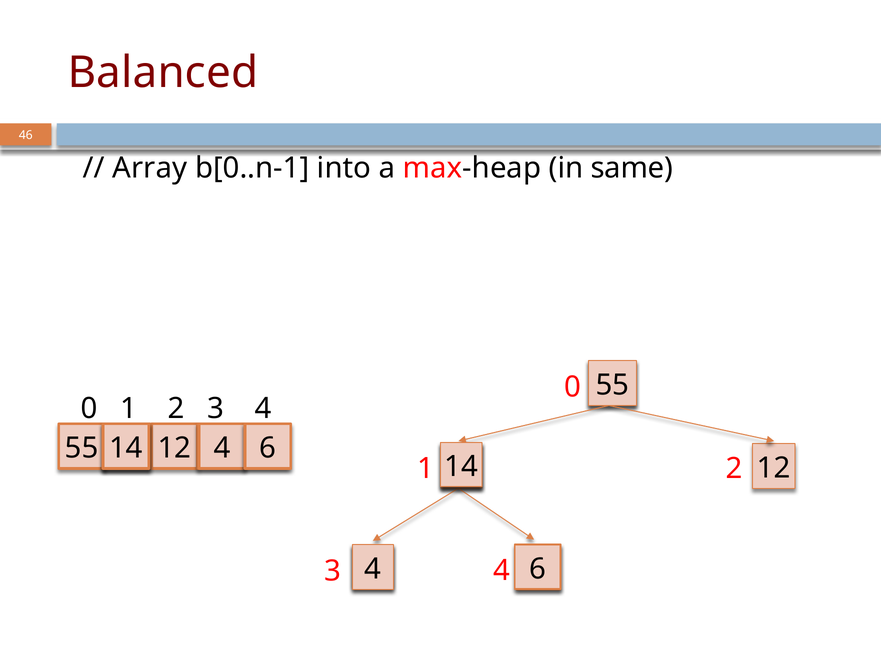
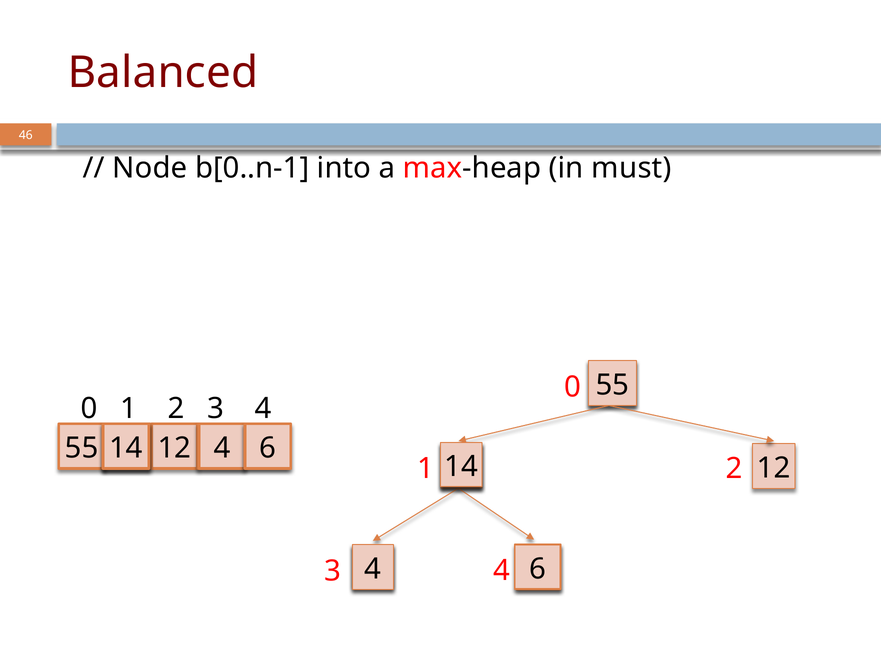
Array: Array -> Node (150, 168)
same: same -> must (631, 168)
